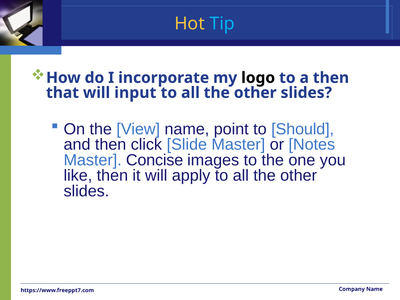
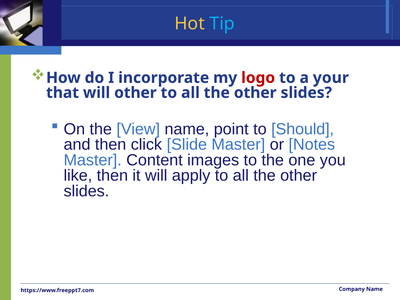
logo colour: black -> red (258, 78)
a then: then -> your (331, 78)
will input: input -> other (135, 93)
Concise: Concise -> Content (155, 160)
